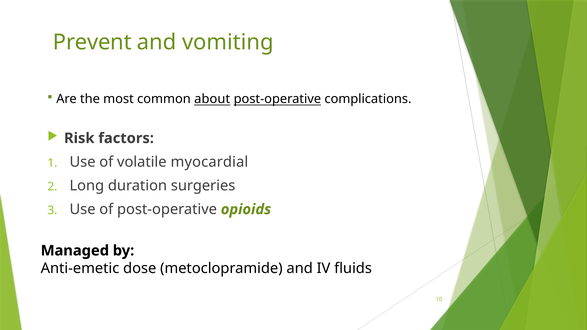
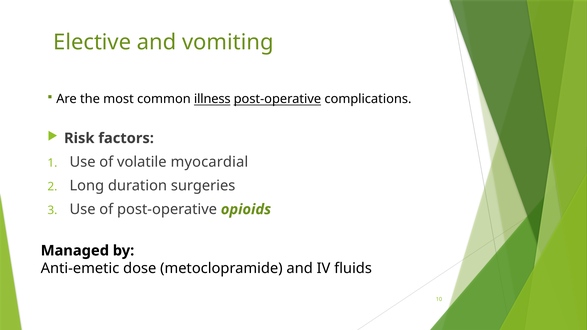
Prevent: Prevent -> Elective (92, 42)
about: about -> illness (212, 99)
